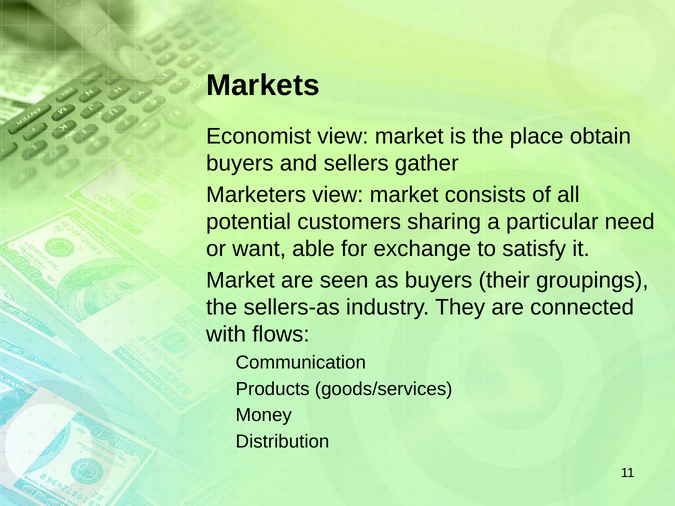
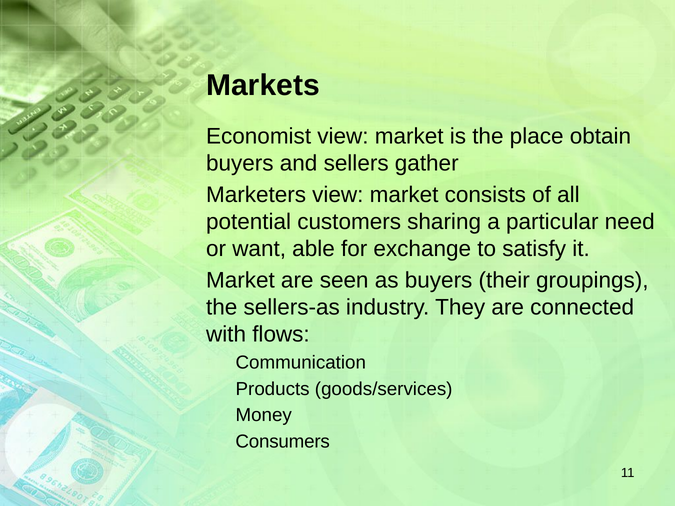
Distribution: Distribution -> Consumers (283, 442)
